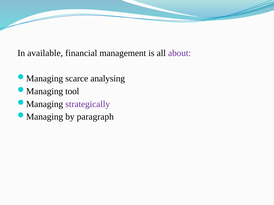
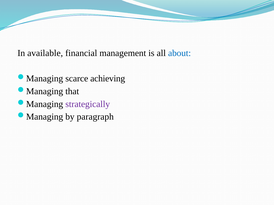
about colour: purple -> blue (180, 53)
analysing: analysing -> achieving (108, 79)
tool: tool -> that (72, 91)
